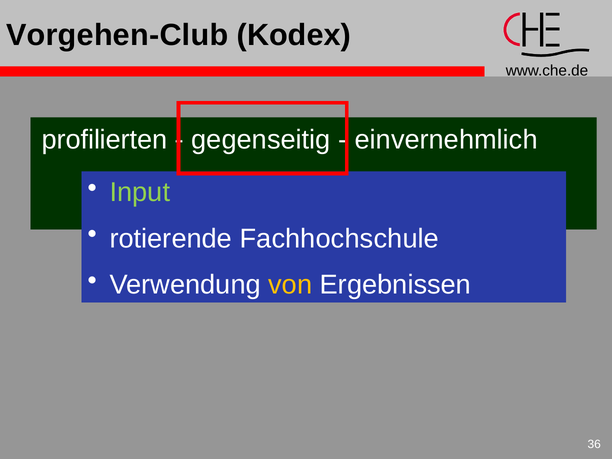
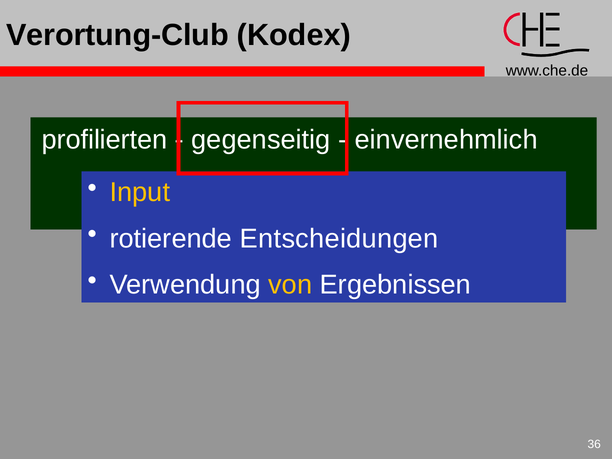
Vorgehen-Club: Vorgehen-Club -> Verortung-Club (117, 35)
Input colour: light green -> yellow (140, 193)
Fachhochschule: Fachhochschule -> Entscheidungen (339, 239)
